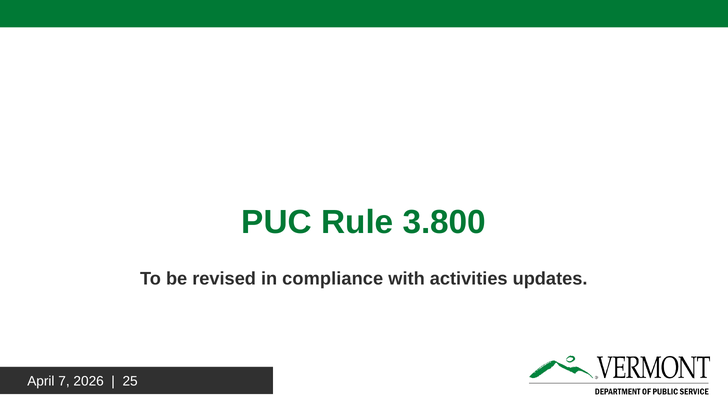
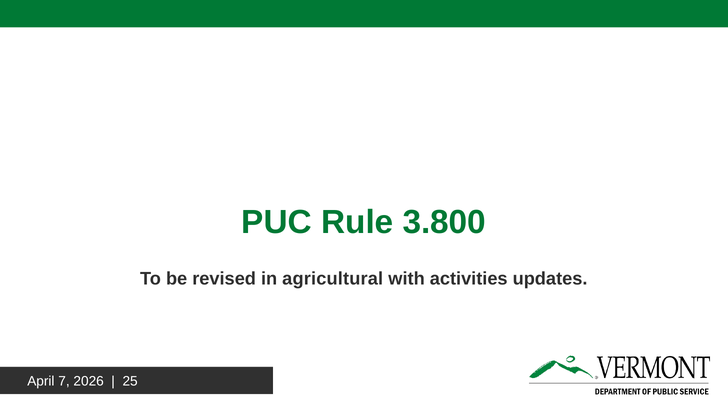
compliance: compliance -> agricultural (333, 278)
